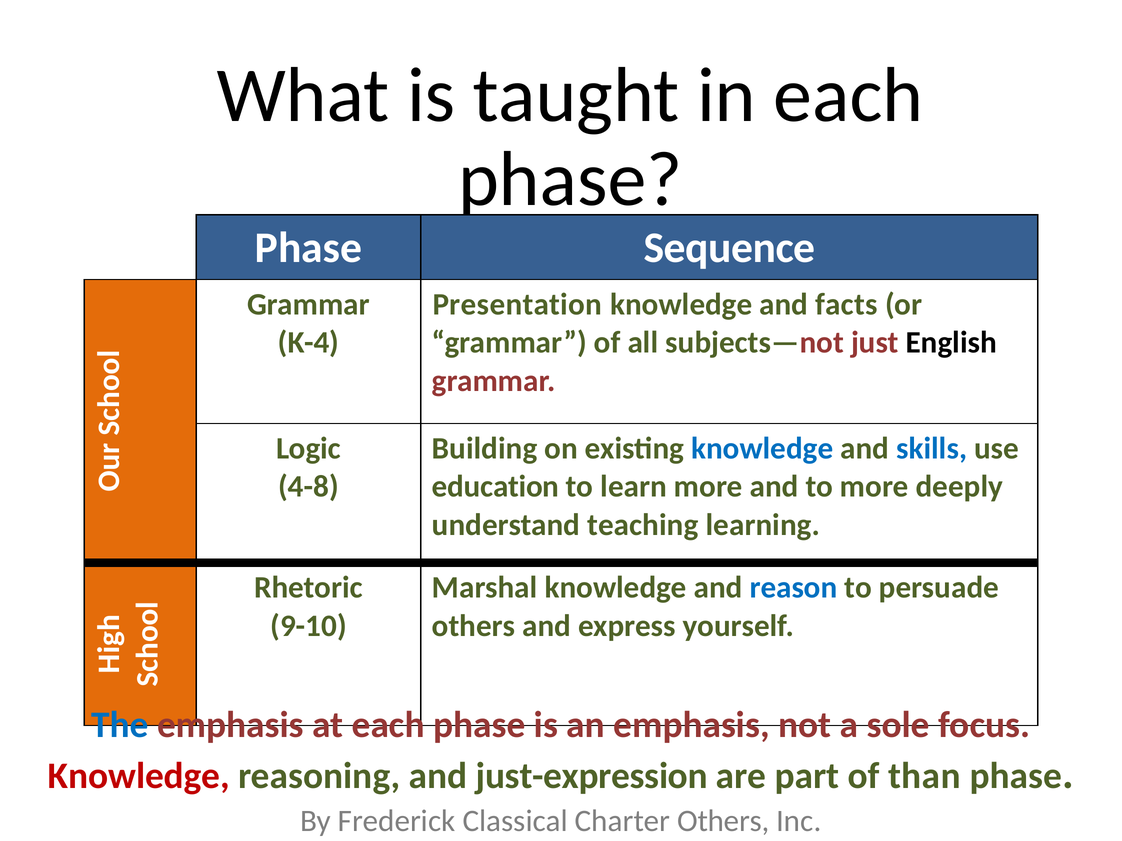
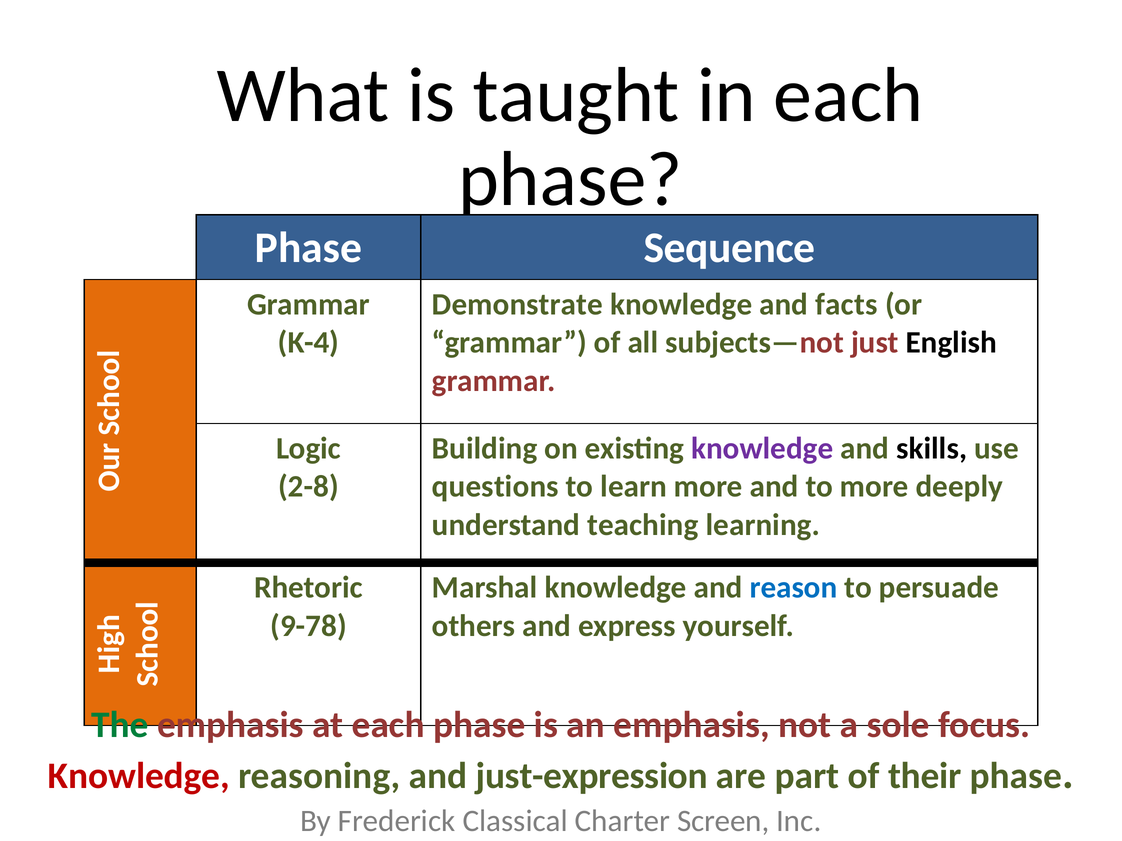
Presentation: Presentation -> Demonstrate (517, 305)
knowledge colour: blue -> purple (762, 449)
skills colour: blue -> black (932, 449)
4-8: 4-8 -> 2-8 (309, 487)
education: education -> questions (495, 487)
9-10: 9-10 -> 9-78 (309, 626)
The colour: blue -> green (120, 725)
than: than -> their (925, 776)
Others: Others -> Screen (723, 821)
